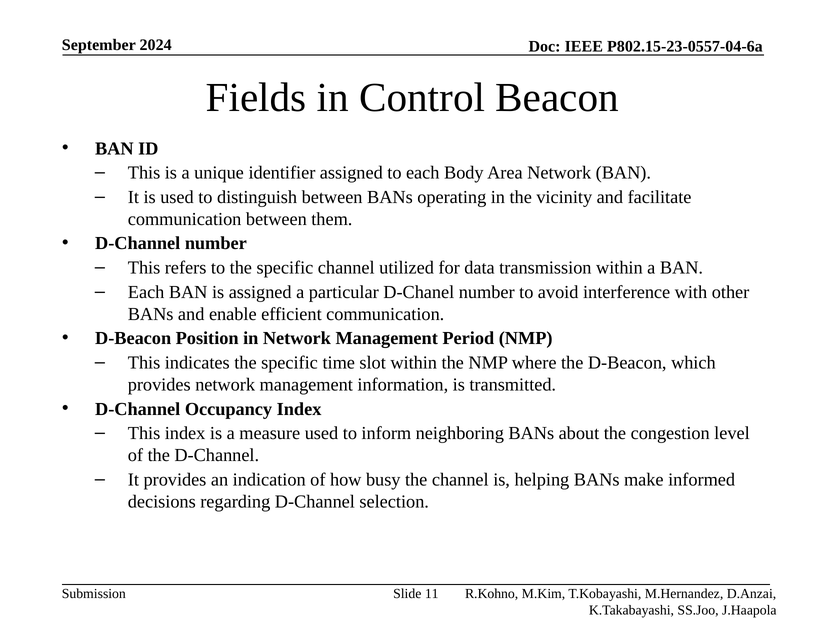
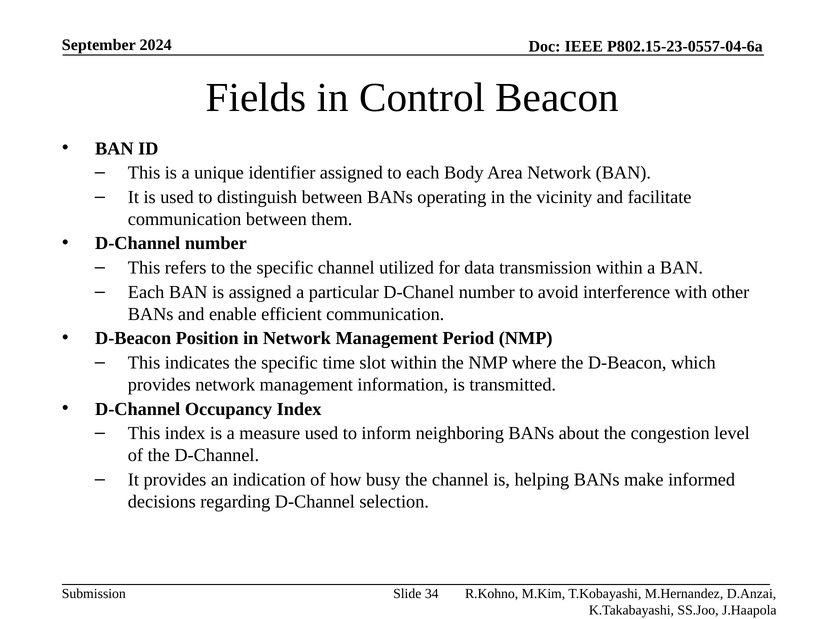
11: 11 -> 34 (432, 593)
